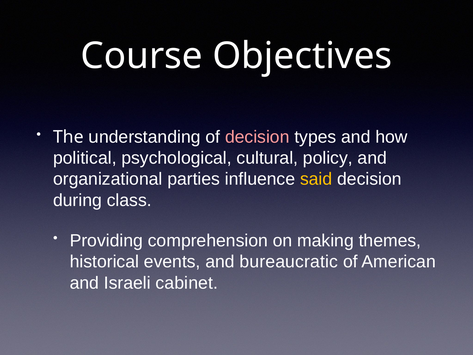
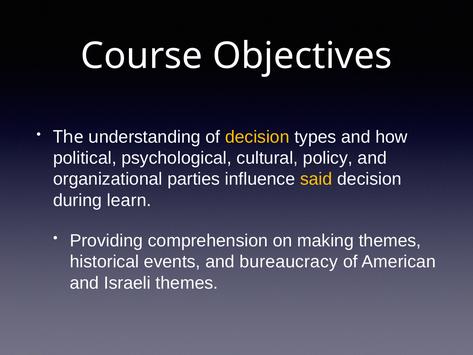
decision colour: pink -> yellow (257, 137)
class: class -> learn (129, 200)
bureaucratic: bureaucratic -> bureaucracy (289, 262)
Israeli cabinet: cabinet -> themes (187, 283)
